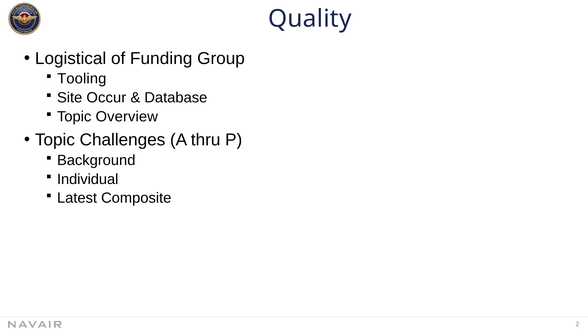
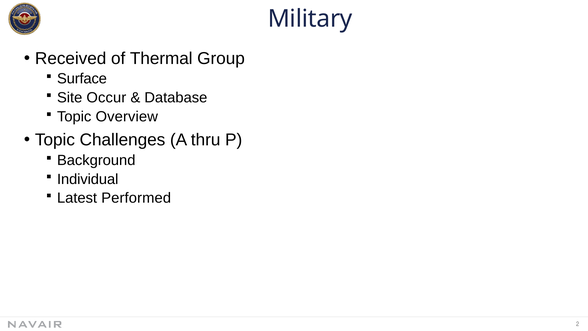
Quality: Quality -> Military (310, 19)
Logistical: Logistical -> Received (71, 58)
Funding: Funding -> Thermal (161, 58)
Tooling: Tooling -> Surface (82, 79)
Composite: Composite -> Performed (136, 198)
